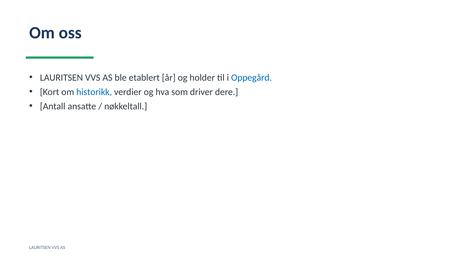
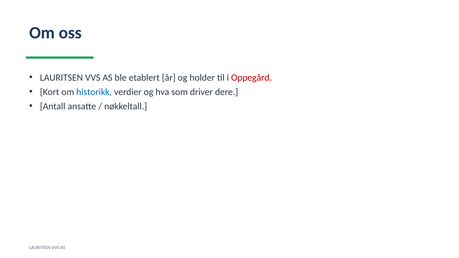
Oppegård colour: blue -> red (252, 78)
